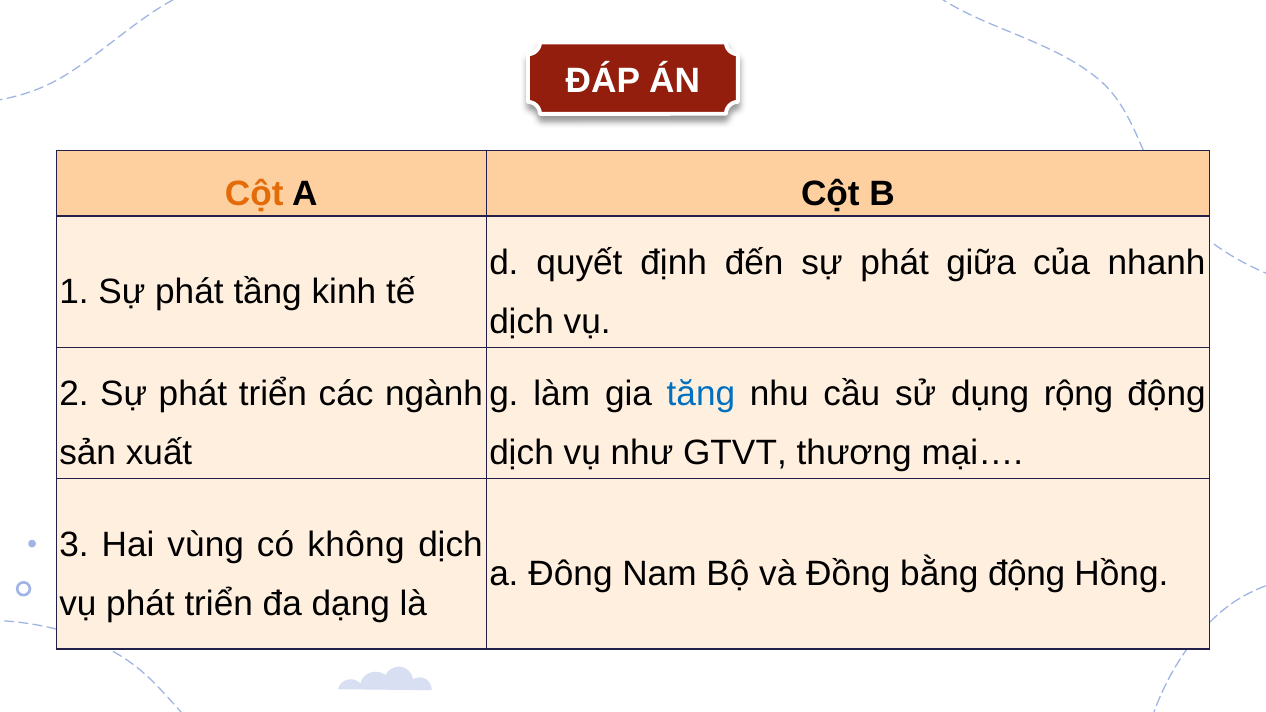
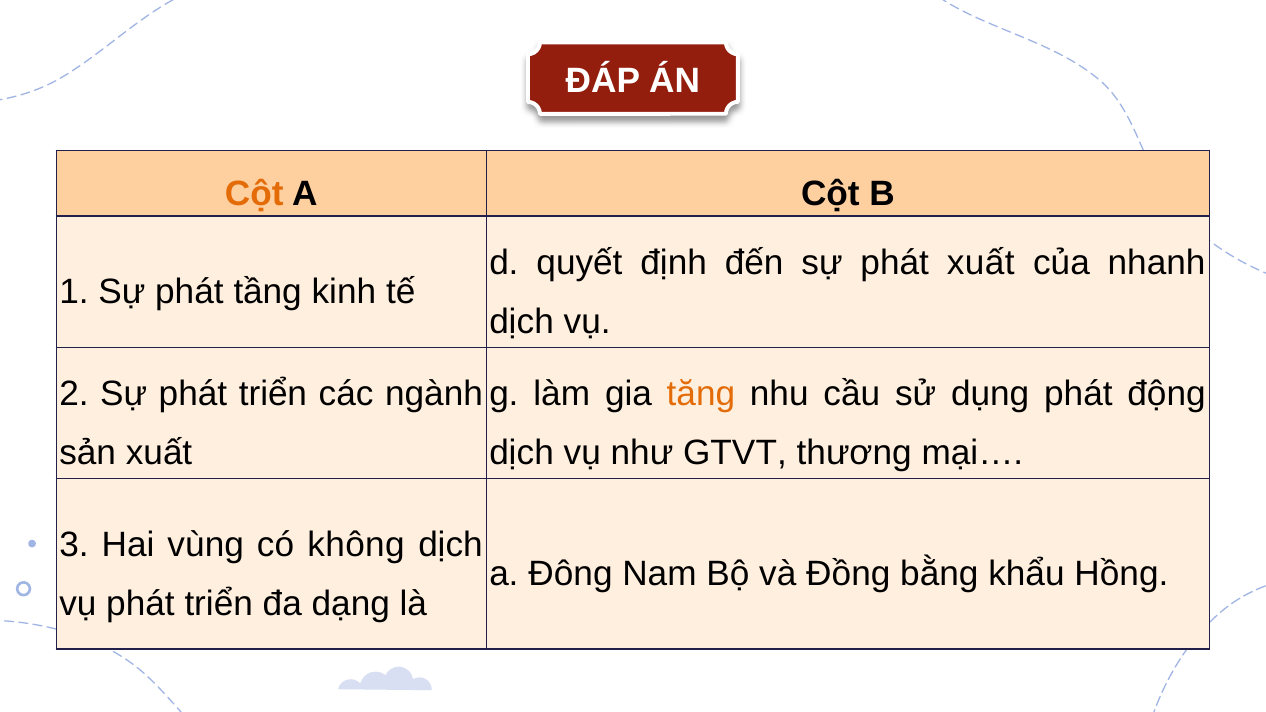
phát giữa: giữa -> xuất (981, 263)
tăng colour: blue -> orange (701, 394)
dụng rộng: rộng -> phát (1078, 394)
bằng động: động -> khẩu (1026, 574)
